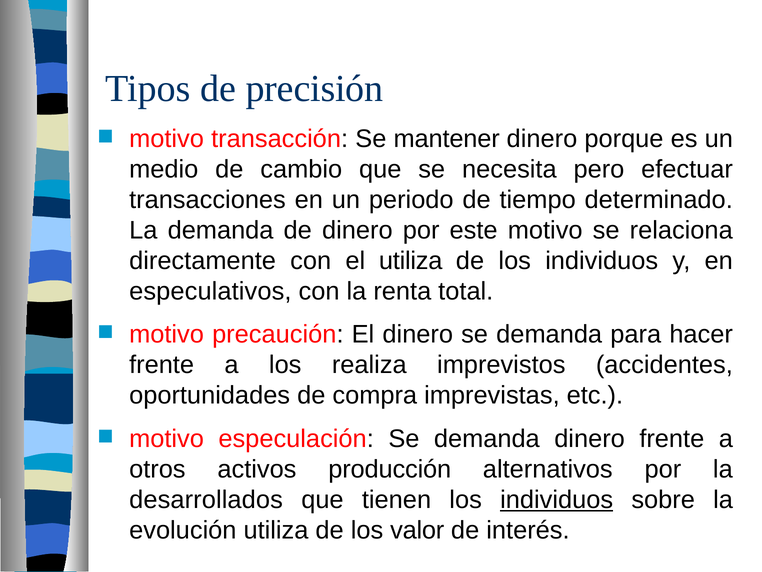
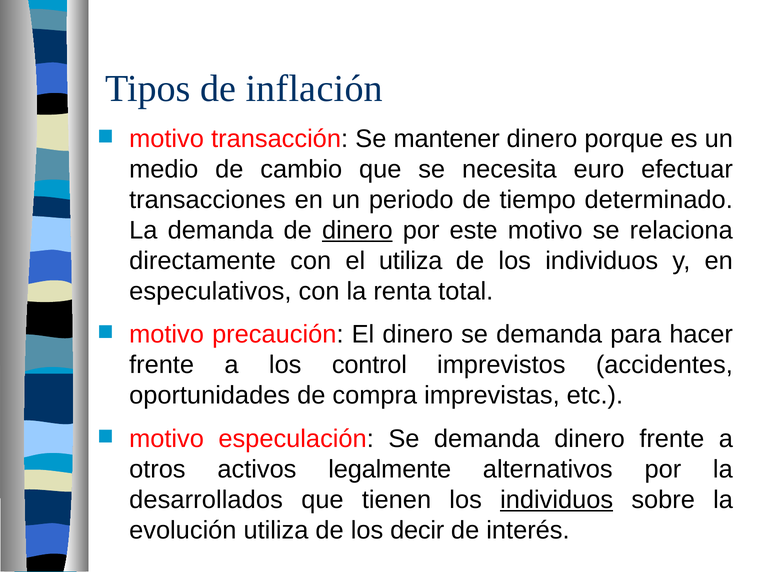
precisión: precisión -> inflación (314, 88)
pero: pero -> euro (599, 169)
dinero underline: none -> present (357, 230)
realiza: realiza -> control (369, 365)
producción: producción -> legalmente (390, 469)
valor: valor -> decir (417, 530)
